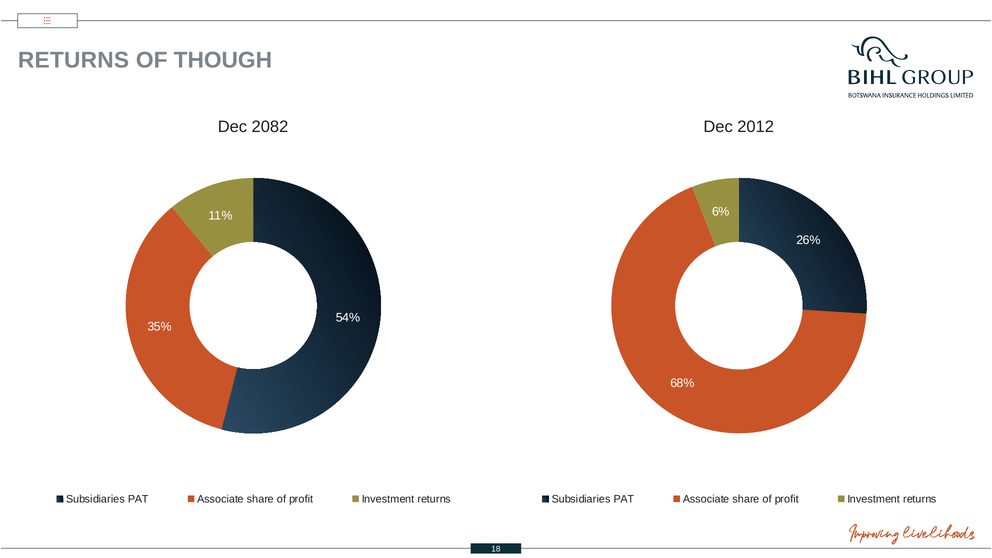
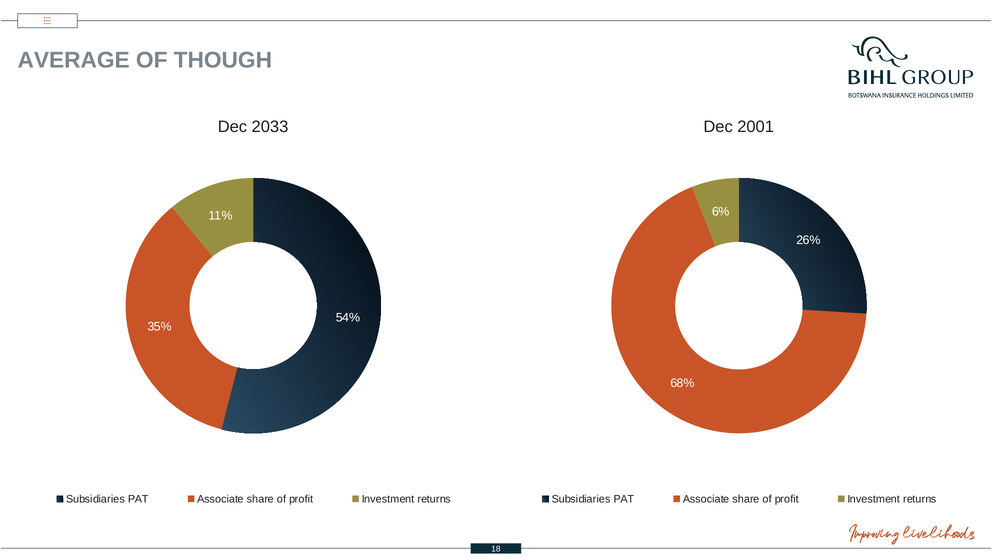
RETURNS: RETURNS -> AVERAGE (74, 60)
2082: 2082 -> 2033 (270, 127)
2012: 2012 -> 2001 (756, 127)
